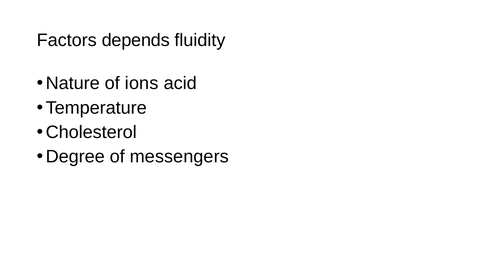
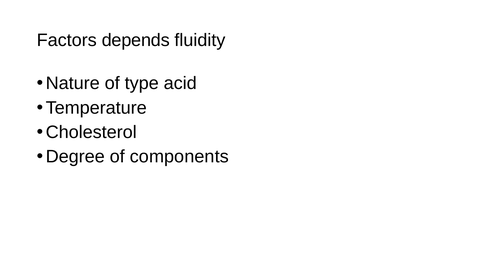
ions: ions -> type (142, 83)
messengers: messengers -> components (179, 157)
